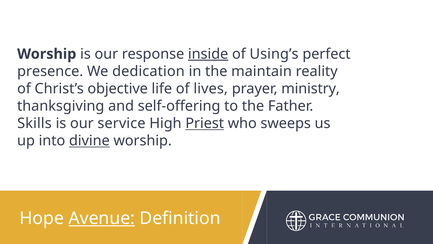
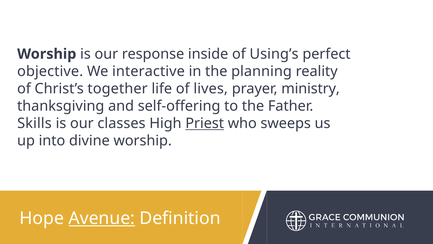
inside underline: present -> none (208, 54)
presence: presence -> objective (50, 71)
dedication: dedication -> interactive (148, 71)
maintain: maintain -> planning (262, 71)
objective: objective -> together (118, 89)
service: service -> classes (122, 123)
divine underline: present -> none (89, 141)
